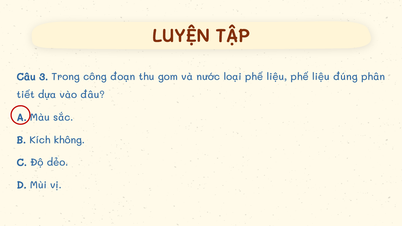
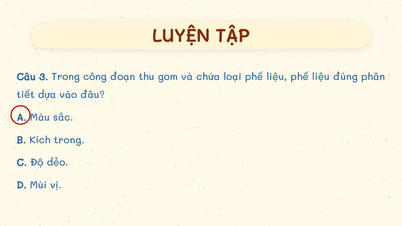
nước: nước -> chứa (208, 77)
Kích không: không -> trong (69, 140)
